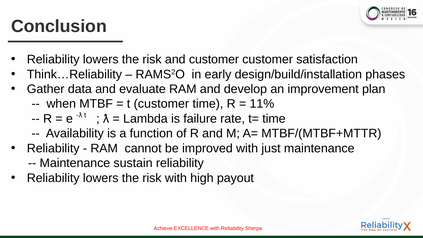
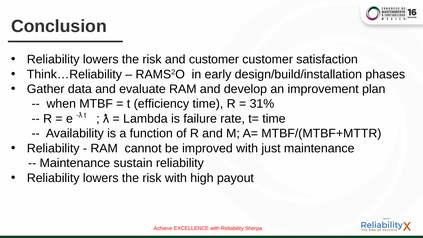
t customer: customer -> efficiency (161, 104)
11%: 11% -> 31% (262, 104)
